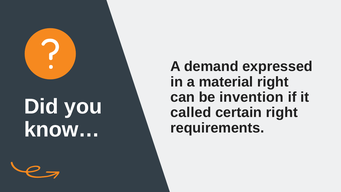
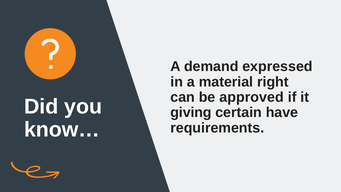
invention: invention -> approved (252, 97)
called: called -> giving (191, 112)
certain right: right -> have (282, 112)
